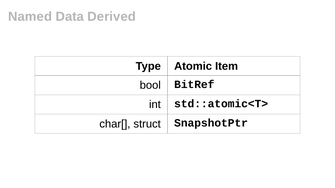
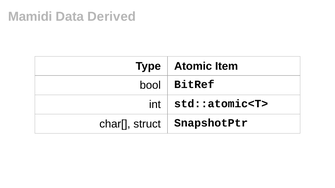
Named: Named -> Mamidi (30, 17)
